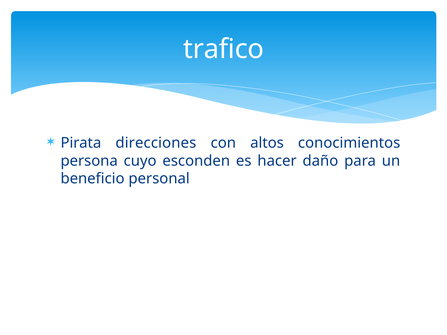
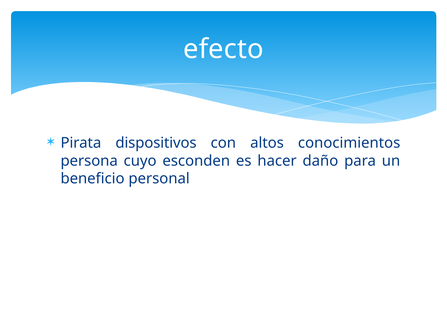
trafico: trafico -> efecto (223, 49)
direcciones: direcciones -> dispositivos (156, 143)
